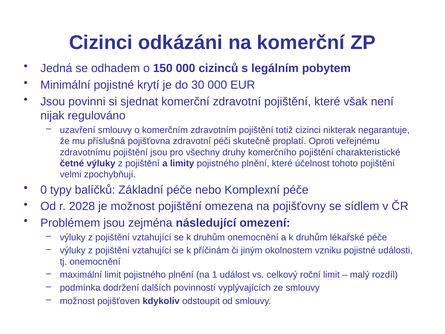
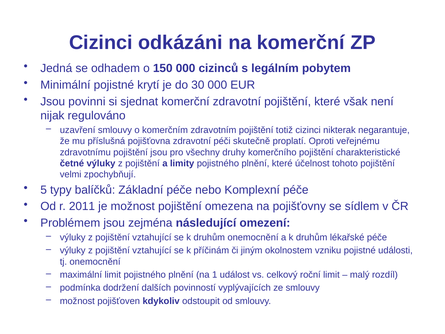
0: 0 -> 5 (44, 190)
2028: 2028 -> 2011 (82, 206)
